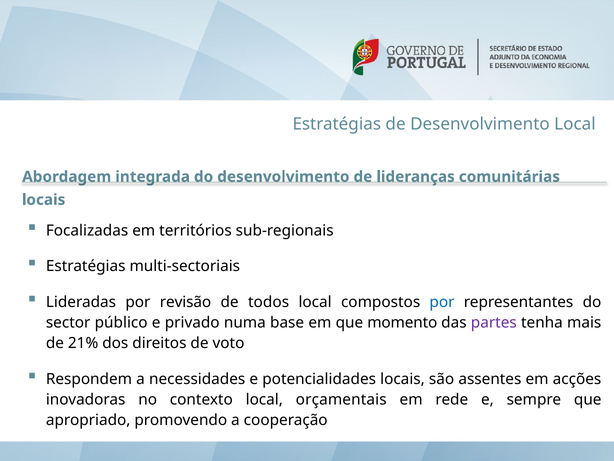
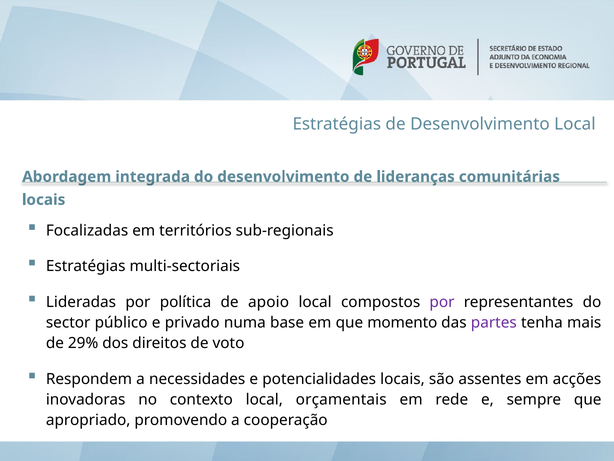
revisão: revisão -> política (186, 302)
todos: todos -> apoio (269, 302)
por colour: blue -> purple (442, 302)
21%: 21% -> 29% (83, 343)
